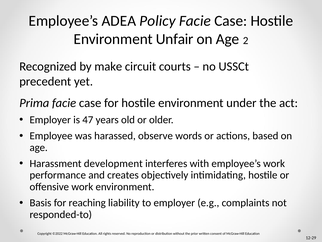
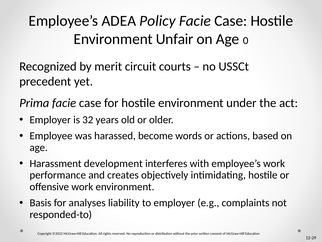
2: 2 -> 0 (246, 41)
make: make -> merit (108, 66)
47: 47 -> 32 (88, 120)
observe: observe -> become (156, 136)
reaching: reaching -> analyses (87, 202)
